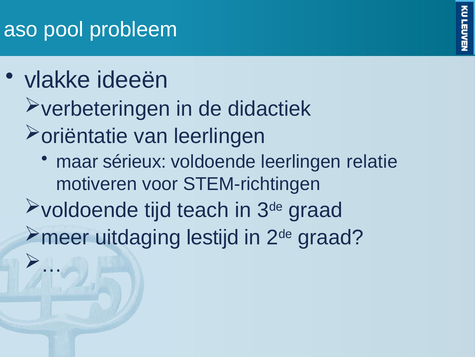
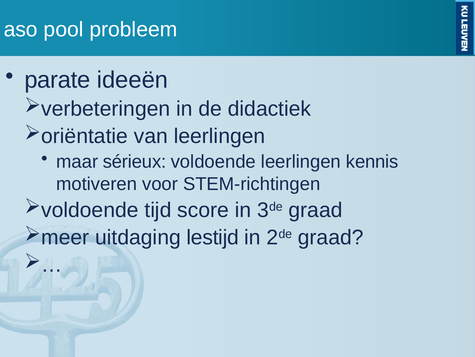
vlakke: vlakke -> parate (57, 80)
relatie: relatie -> kennis (372, 162)
teach: teach -> score (203, 210)
